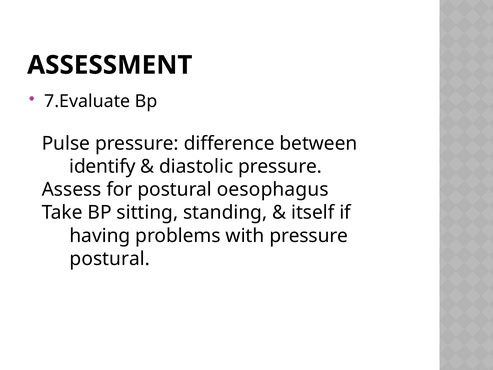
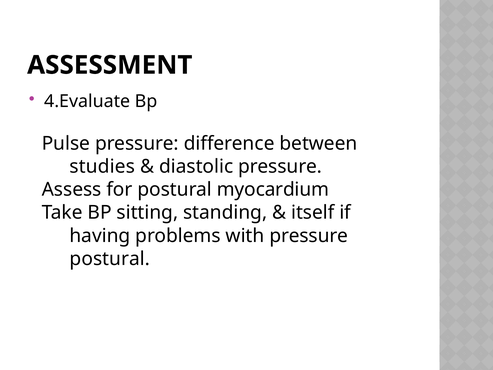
7.Evaluate: 7.Evaluate -> 4.Evaluate (87, 101)
identify: identify -> studies (102, 166)
oesophagus: oesophagus -> myocardium (273, 189)
